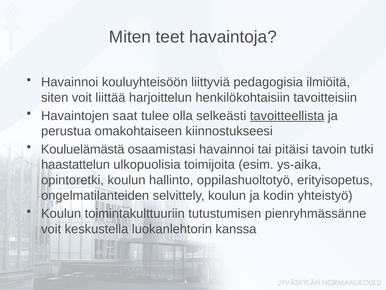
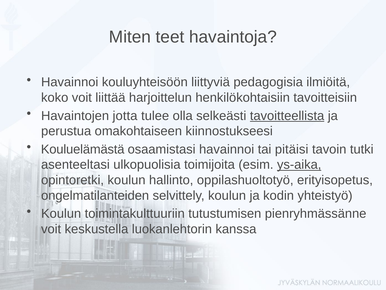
siten: siten -> koko (55, 98)
saat: saat -> jotta (125, 116)
haastattelun: haastattelun -> asenteeltasi (75, 164)
ys-aika underline: none -> present (299, 164)
